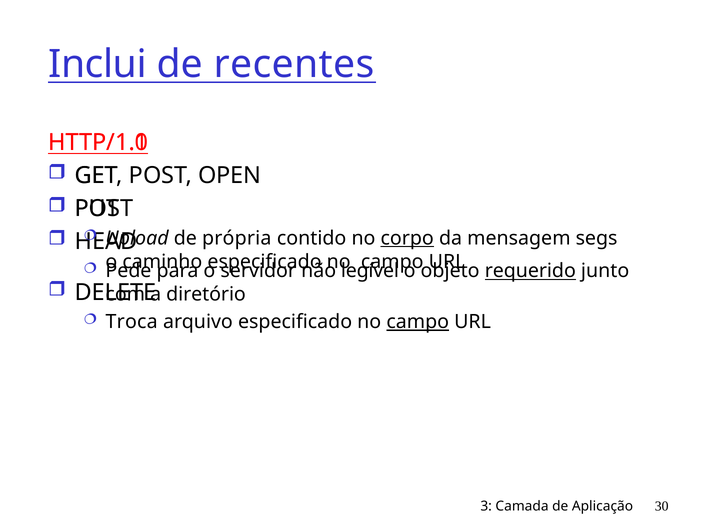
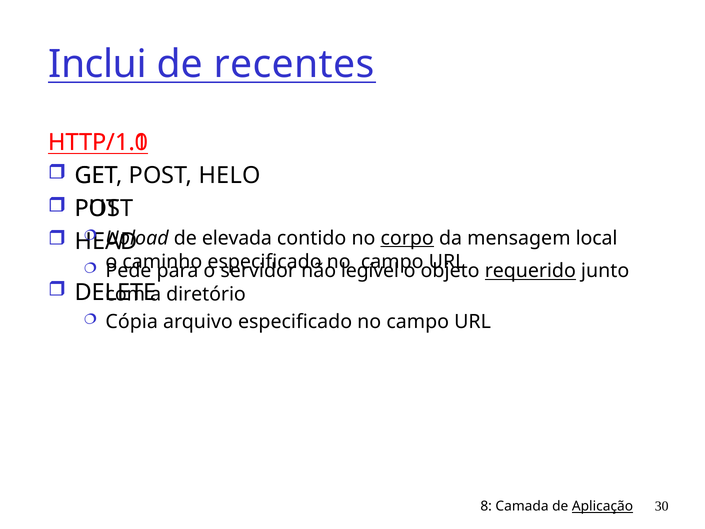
OPEN: OPEN -> HELO (230, 176)
própria: própria -> elevada (237, 238)
segs: segs -> local (597, 238)
Troca: Troca -> Cópia (132, 322)
campo underline: present -> none (418, 322)
3: 3 -> 8 (486, 506)
Aplicação underline: none -> present (602, 506)
